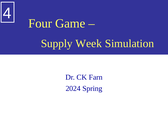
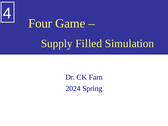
Week: Week -> Filled (89, 44)
